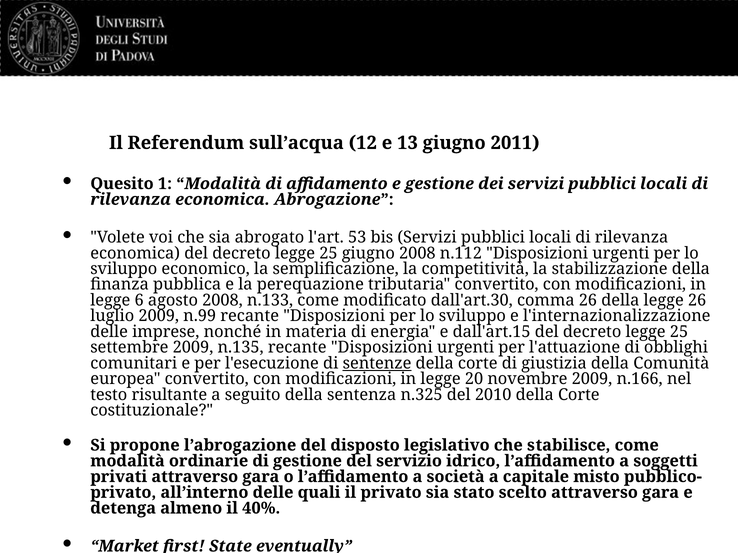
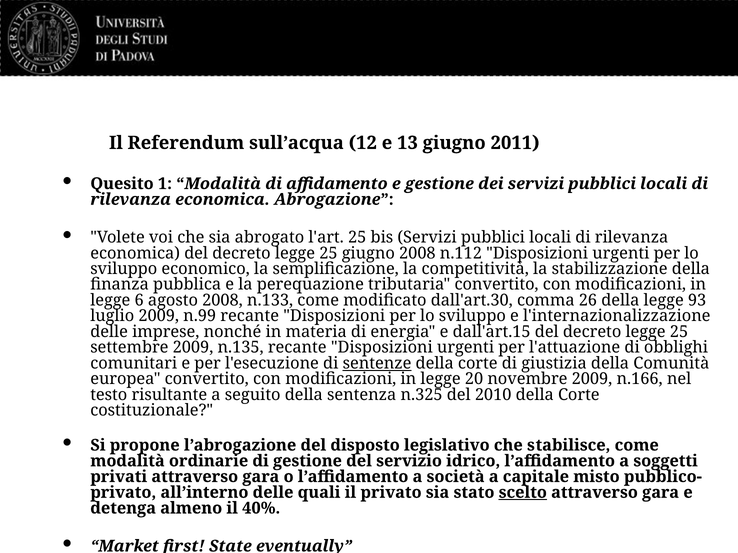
l'art 53: 53 -> 25 (357, 238)
legge 26: 26 -> 93 (697, 301)
scelto underline: none -> present (523, 493)
